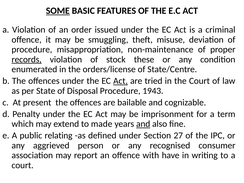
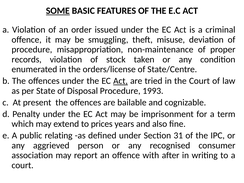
records underline: present -> none (27, 59)
these: these -> taken (144, 59)
1943: 1943 -> 1993 (153, 91)
made: made -> prices (102, 124)
and underline: present -> none (143, 124)
27: 27 -> 31 (178, 136)
have: have -> after (171, 155)
